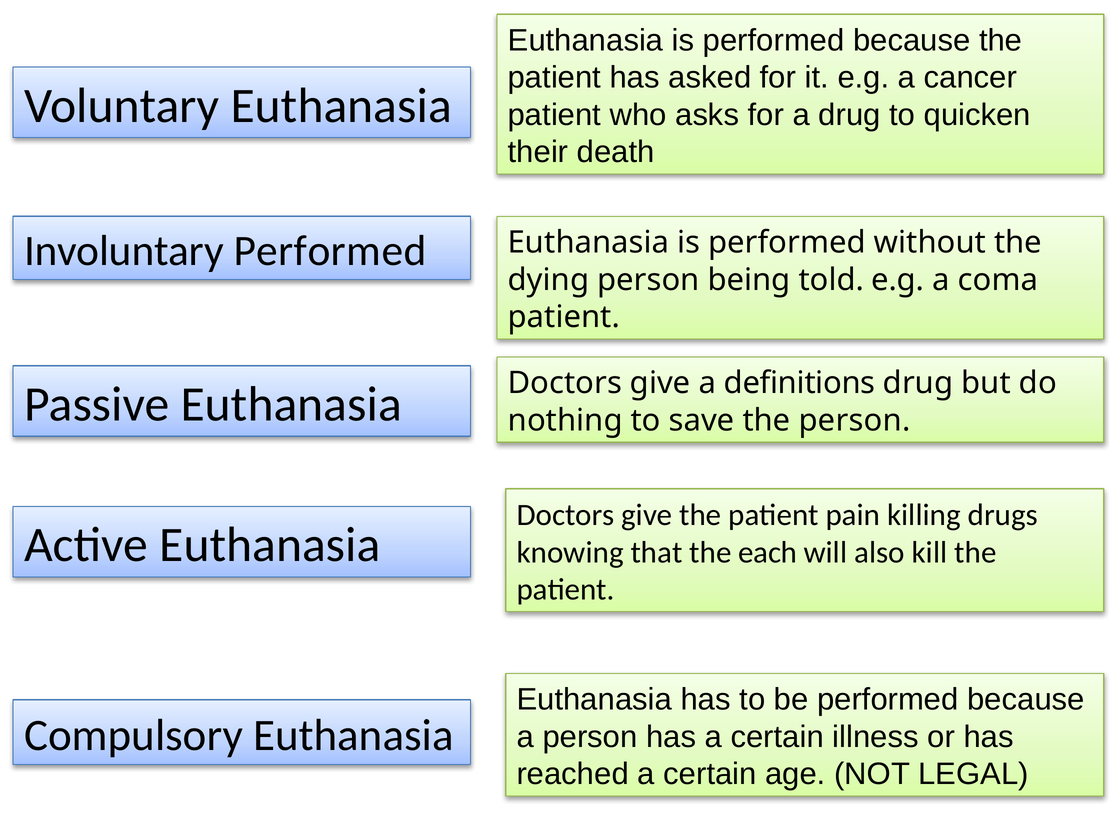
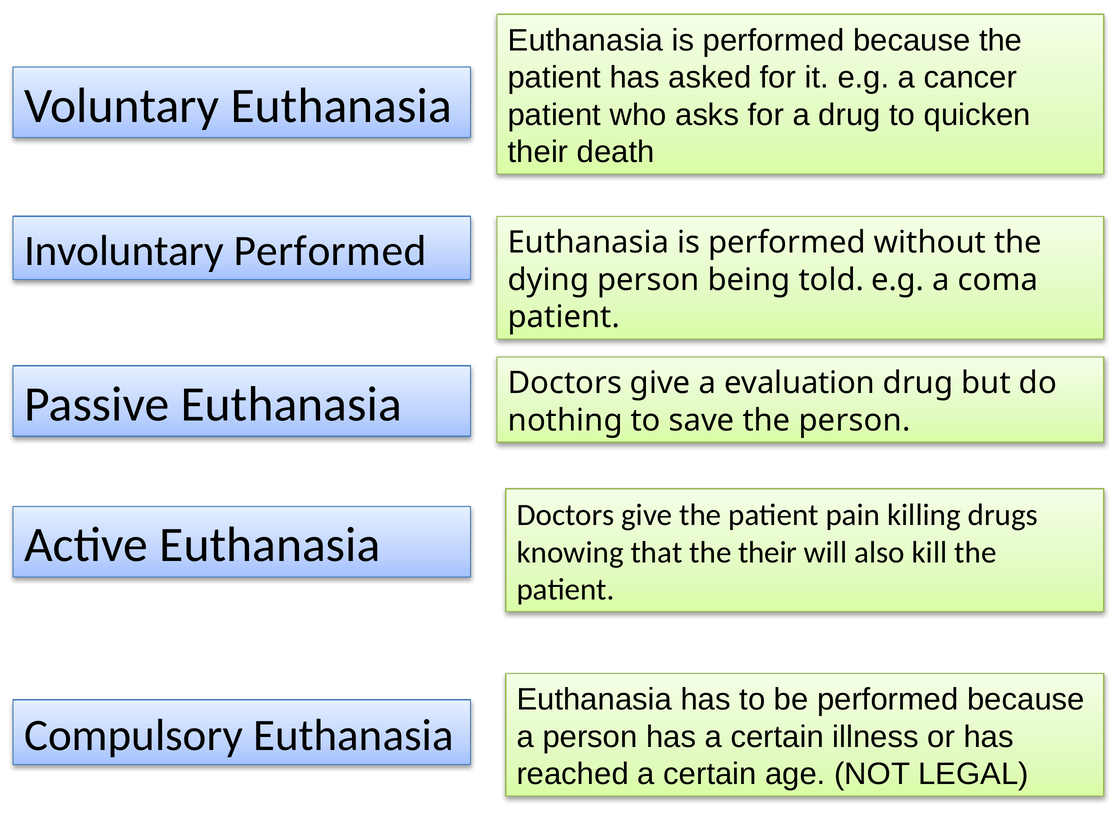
definitions: definitions -> evaluation (800, 384)
the each: each -> their (768, 553)
